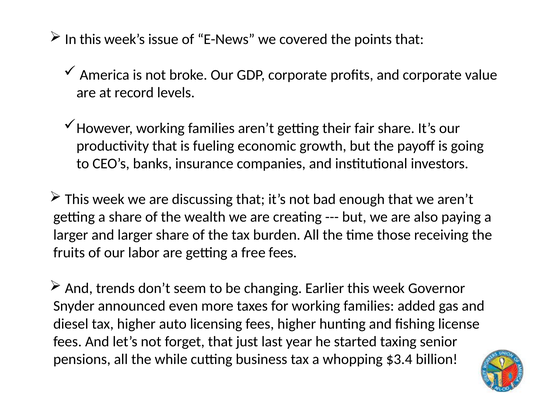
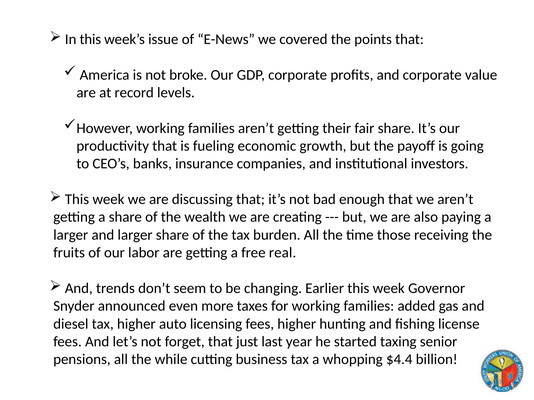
free fees: fees -> real (283, 253)
$3.4: $3.4 -> $4.4 (399, 360)
